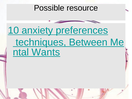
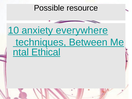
preferences: preferences -> everywhere (82, 30)
Wants: Wants -> Ethical (46, 52)
